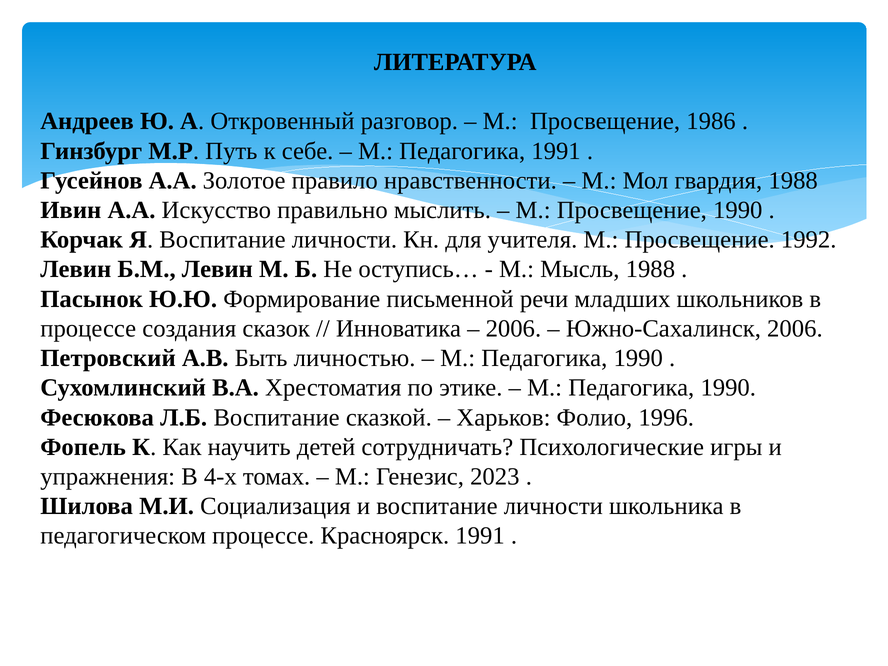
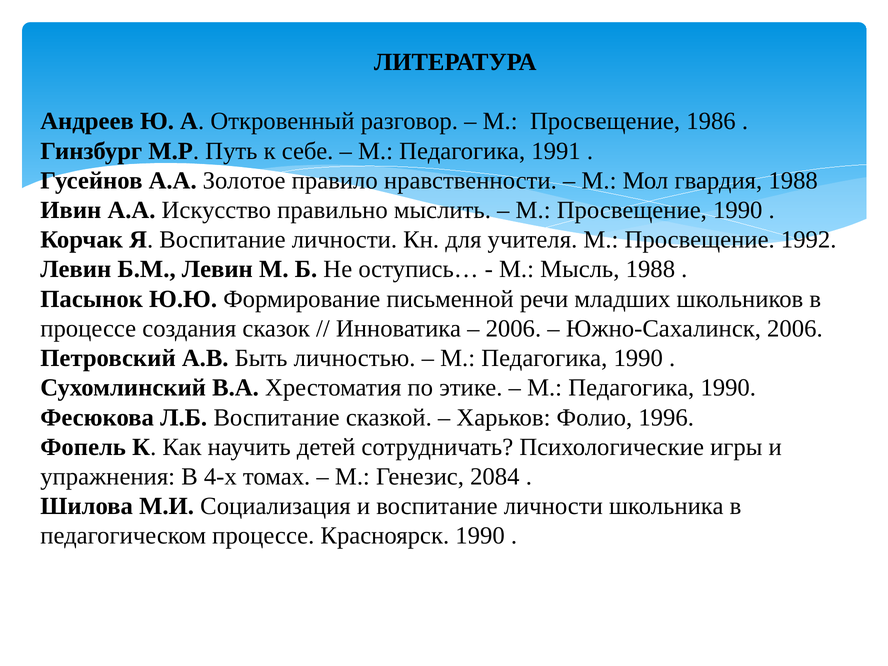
2023: 2023 -> 2084 (495, 477)
Красноярск 1991: 1991 -> 1990 (480, 536)
